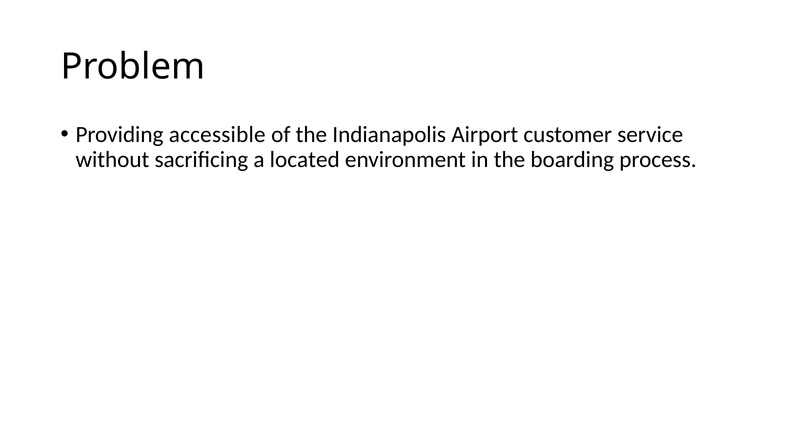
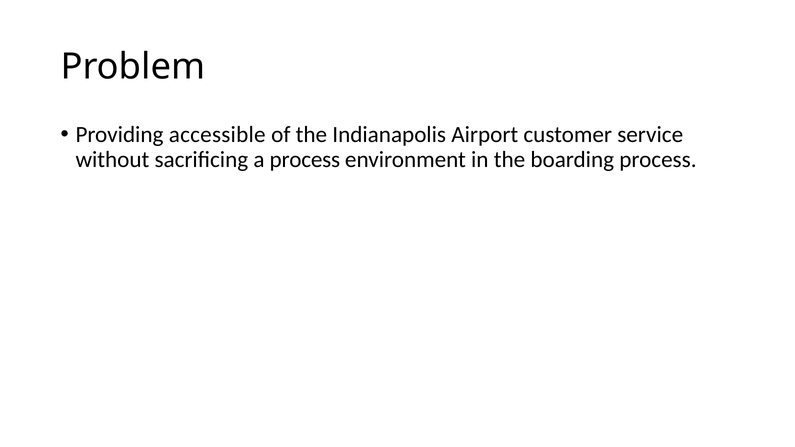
a located: located -> process (305, 159)
